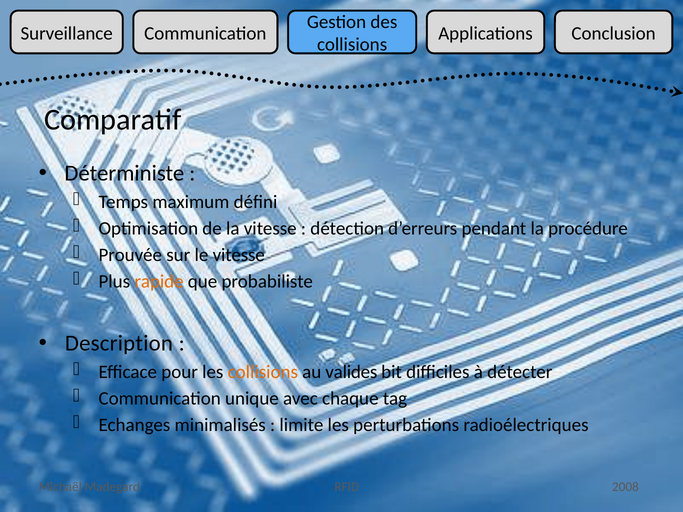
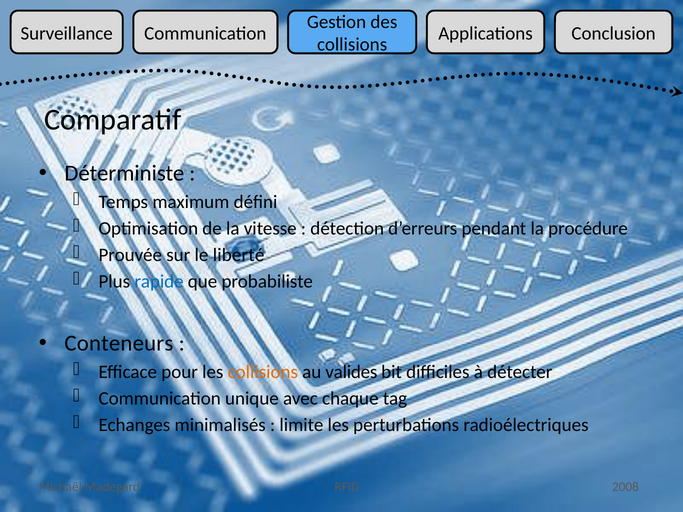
le vitesse: vitesse -> liberté (239, 255)
rapide colour: orange -> blue (159, 282)
Description: Description -> Conteneurs (119, 343)
